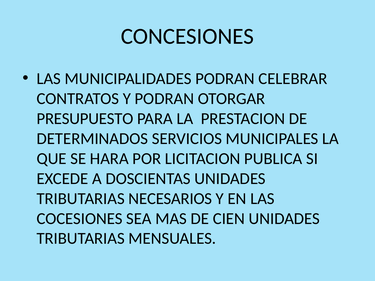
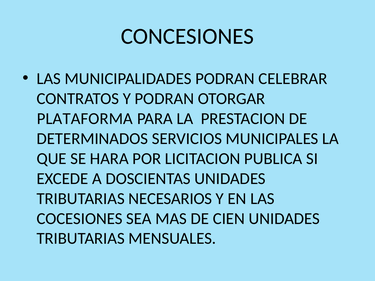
PRESUPUESTO: PRESUPUESTO -> PLATAFORMA (85, 119)
